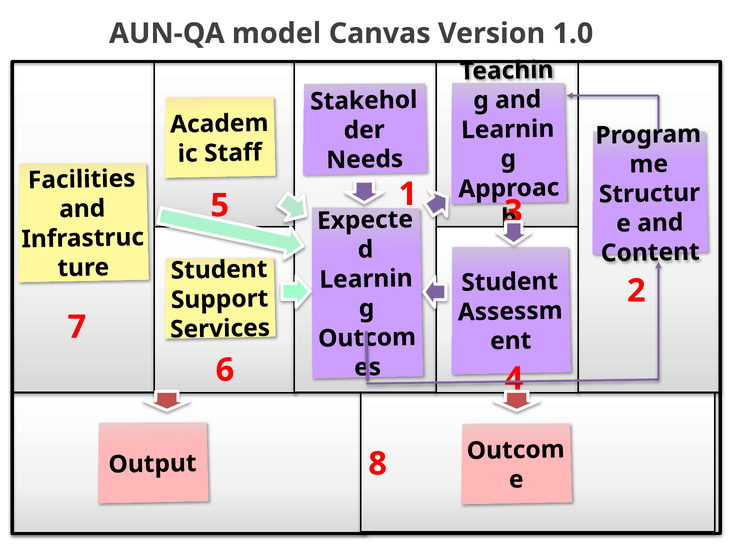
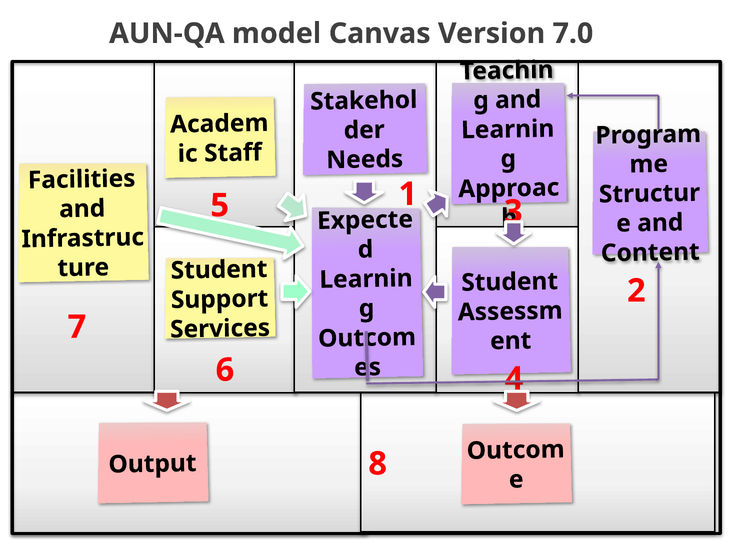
1.0: 1.0 -> 7.0 (573, 33)
